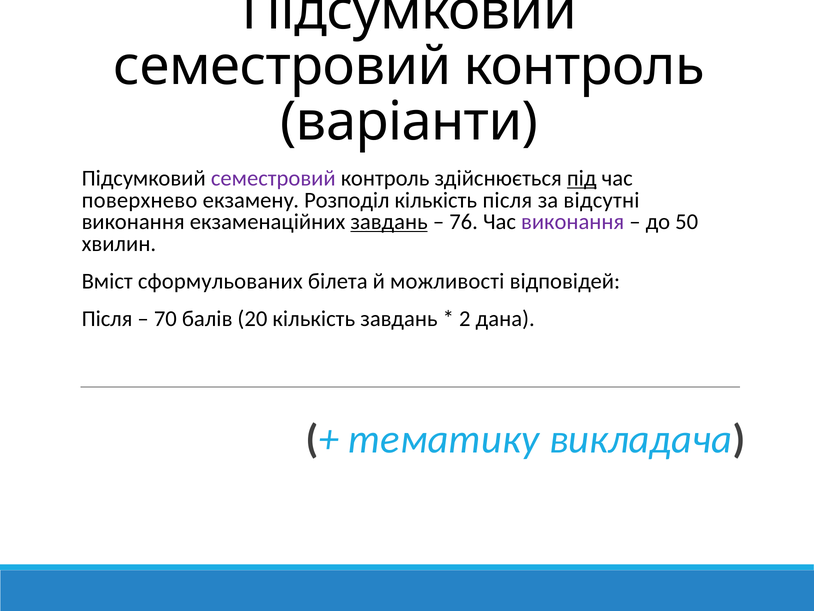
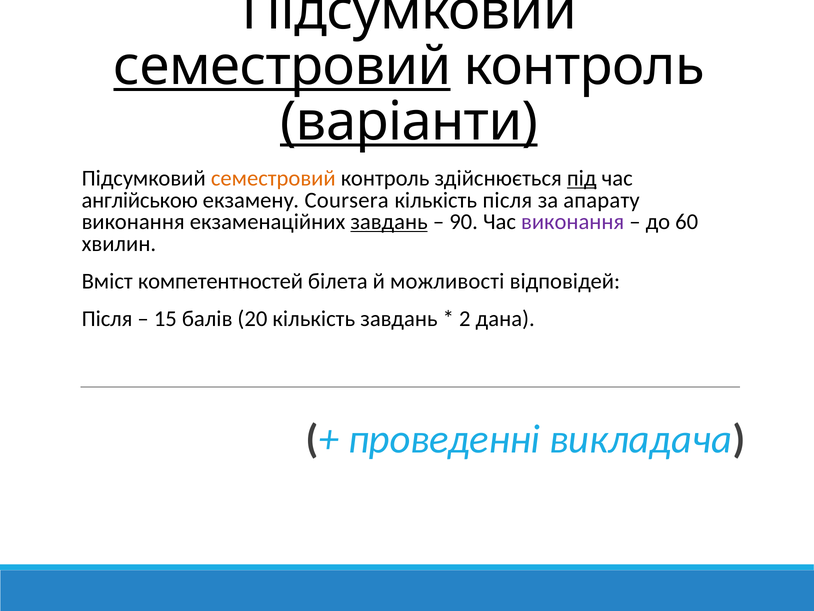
семестровий underline: none -> present (282, 66)
варіанти underline: none -> present (409, 122)
семестровий colour: purple -> orange (273, 178)
поверхнево: поверхнево -> англійською (140, 200)
Розподіл: Розподіл -> Coursera (347, 200)
відсутні: відсутні -> апарату (602, 200)
76: 76 -> 90 (464, 222)
50: 50 -> 60 (687, 222)
сформульованих: сформульованих -> компетентностей (220, 281)
70: 70 -> 15 (165, 318)
тематику: тематику -> проведенні (444, 439)
